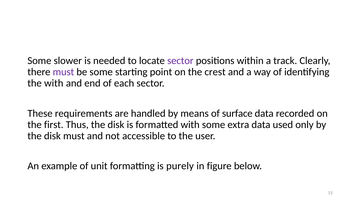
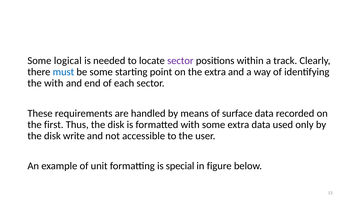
slower: slower -> logical (68, 61)
must colour: purple -> blue (63, 72)
the crest: crest -> extra (215, 72)
disk must: must -> write (74, 136)
purely: purely -> special (180, 166)
